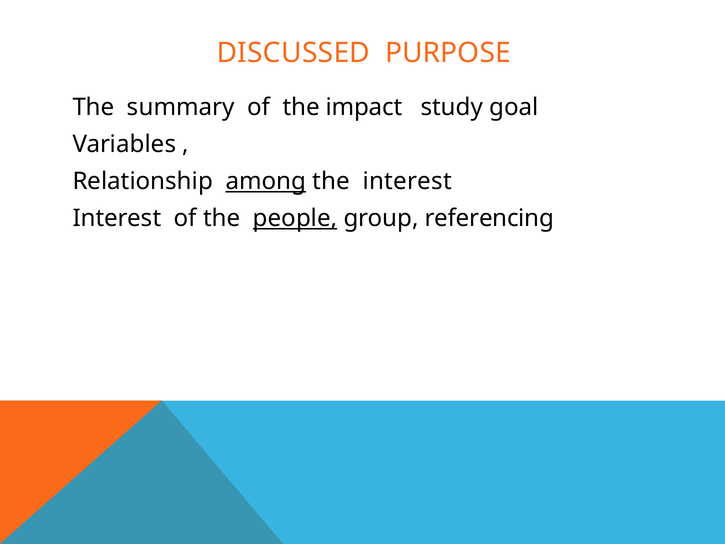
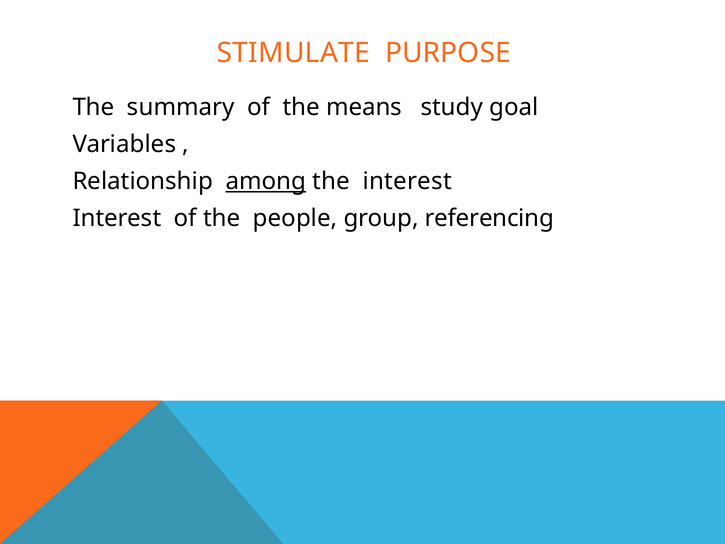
DISCUSSED: DISCUSSED -> STIMULATE (293, 53)
impact: impact -> means (364, 107)
people underline: present -> none (295, 218)
